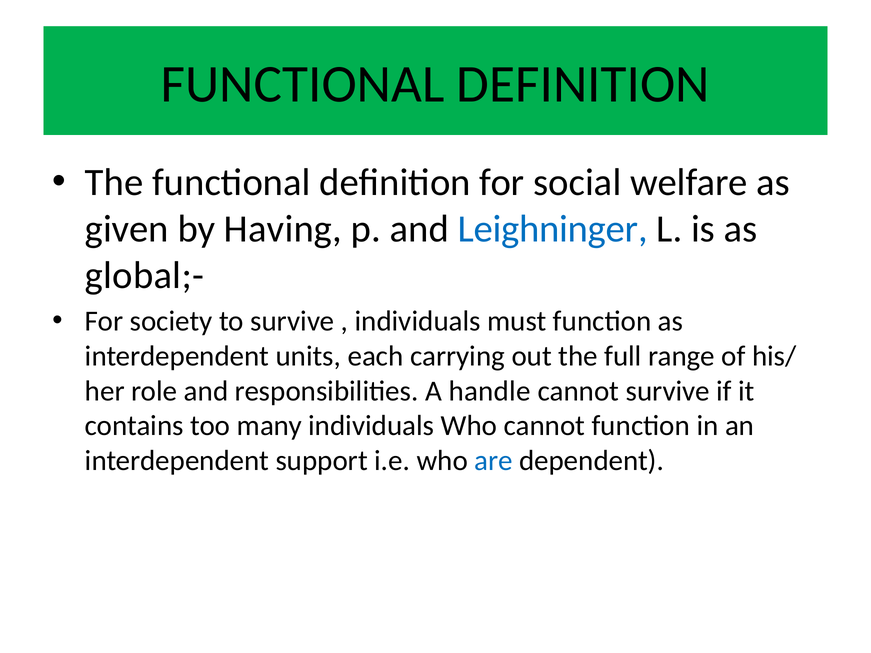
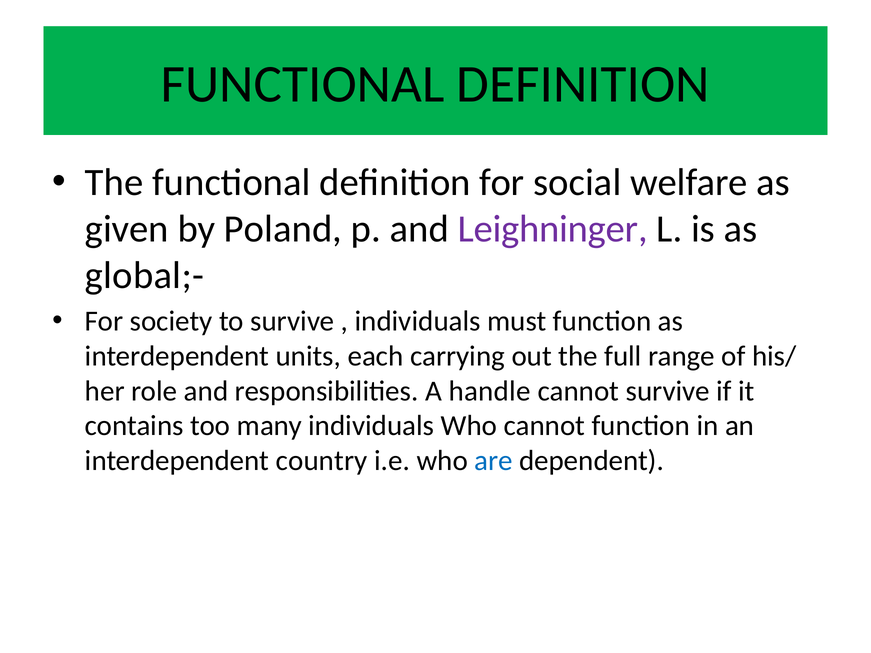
Having: Having -> Poland (283, 229)
Leighninger colour: blue -> purple (553, 229)
support: support -> country (322, 461)
